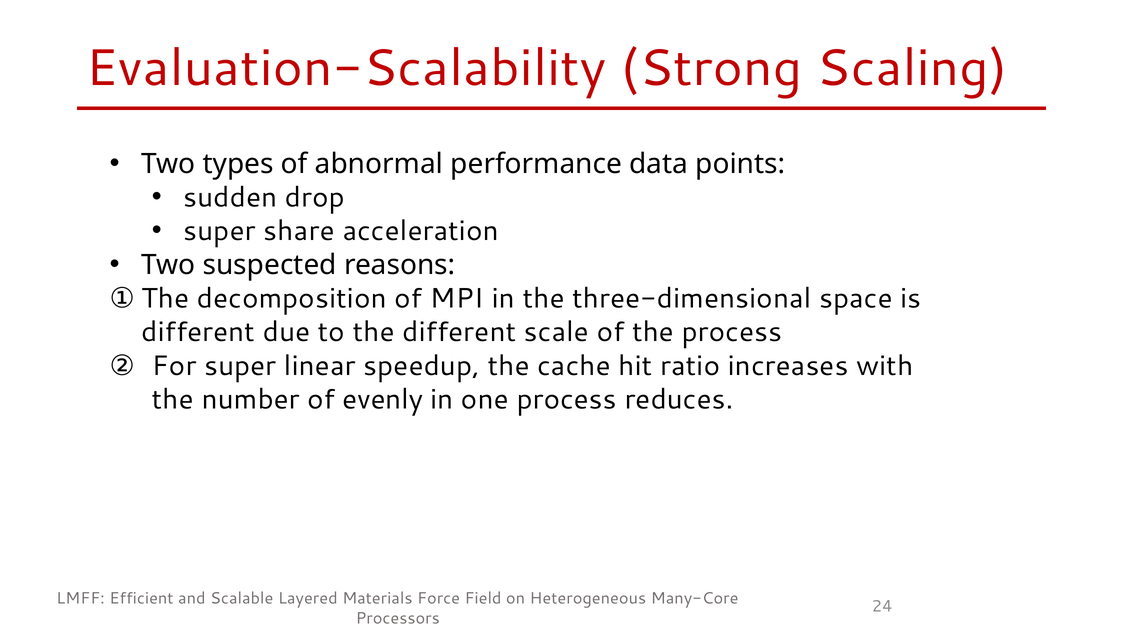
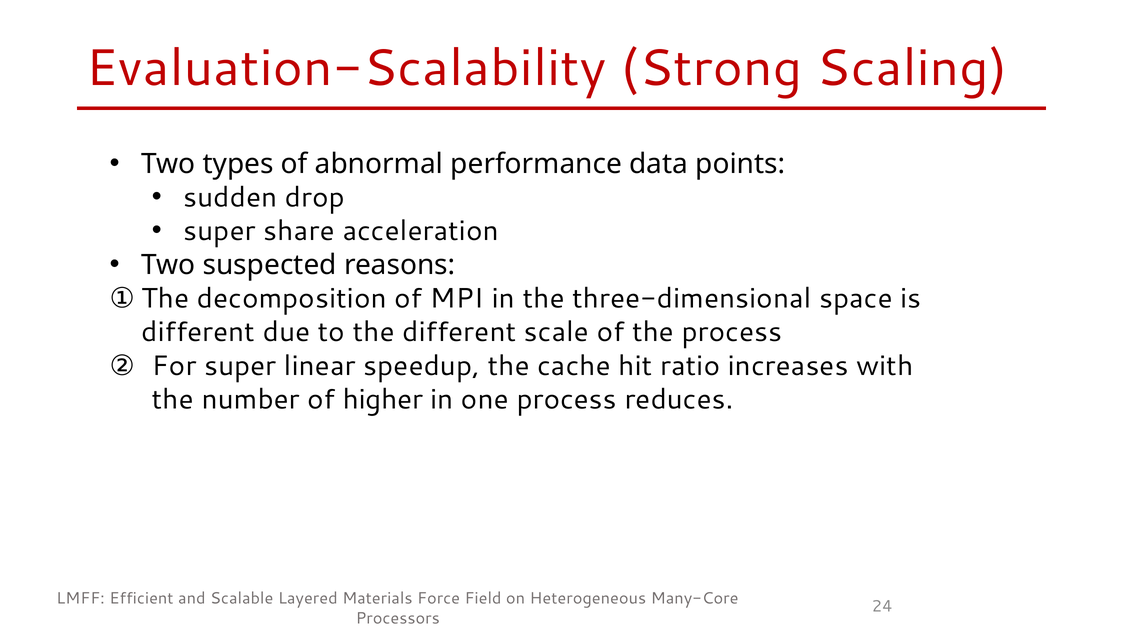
evenly: evenly -> higher (383, 400)
